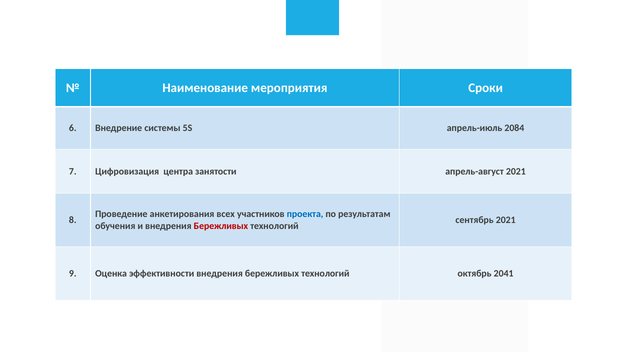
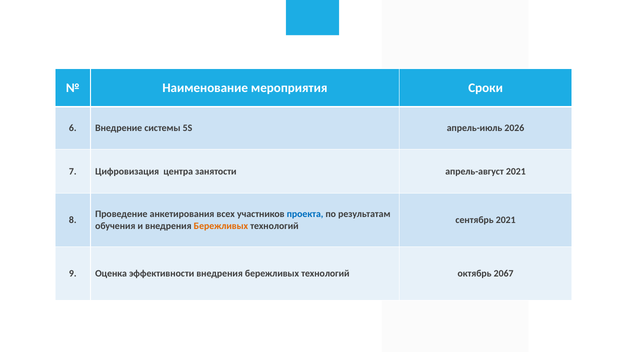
2084: 2084 -> 2026 (514, 128)
Бережливых colour: red -> orange (221, 226)
2041: 2041 -> 2067 (504, 273)
